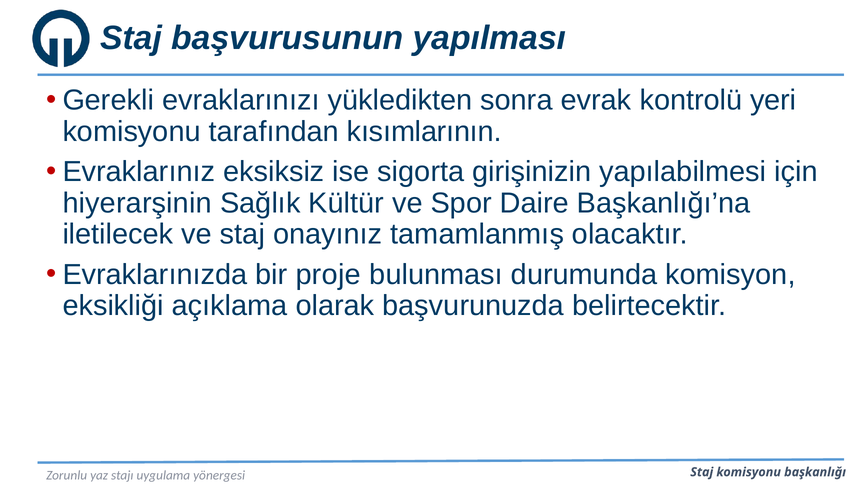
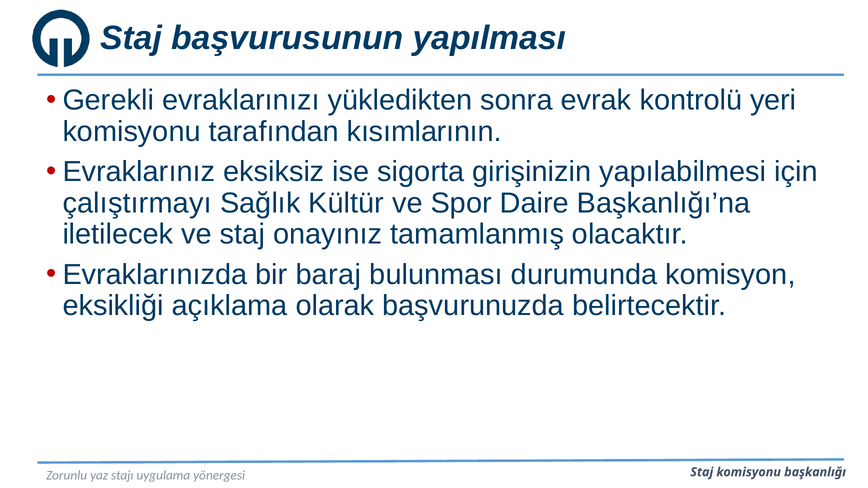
hiyerarşinin: hiyerarşinin -> çalıştırmayı (137, 203)
proje: proje -> baraj (328, 275)
